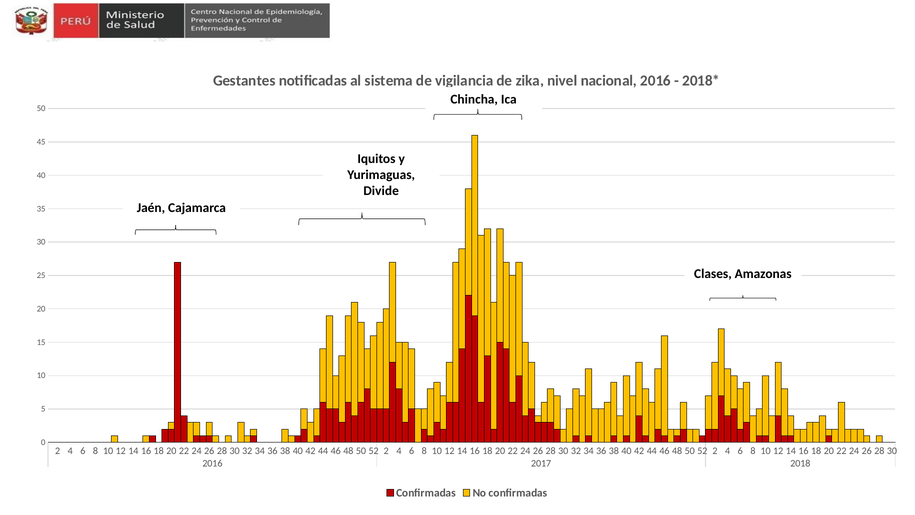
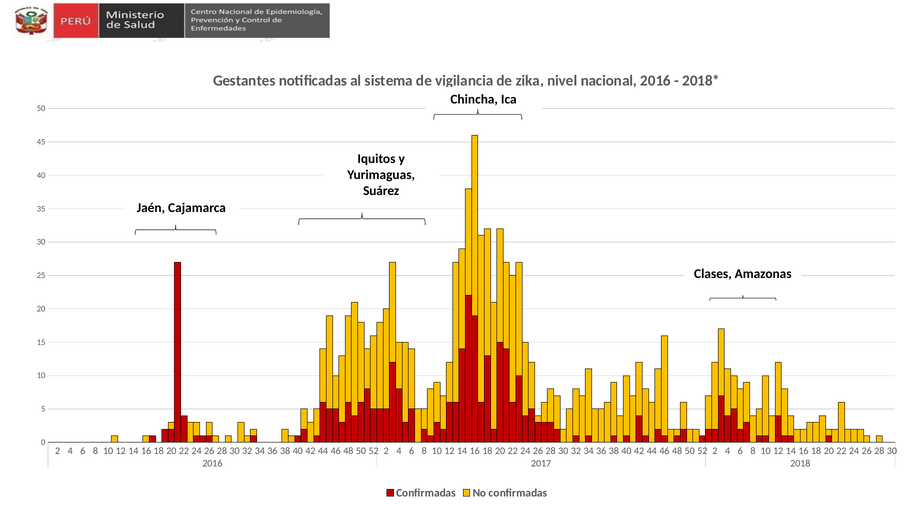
Divide: Divide -> Suárez (381, 191)
